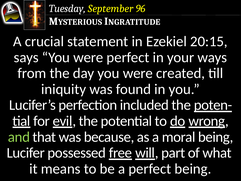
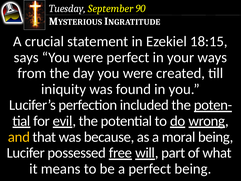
96: 96 -> 90 (141, 9)
20:15: 20:15 -> 18:15 (209, 41)
and colour: light green -> yellow (19, 137)
